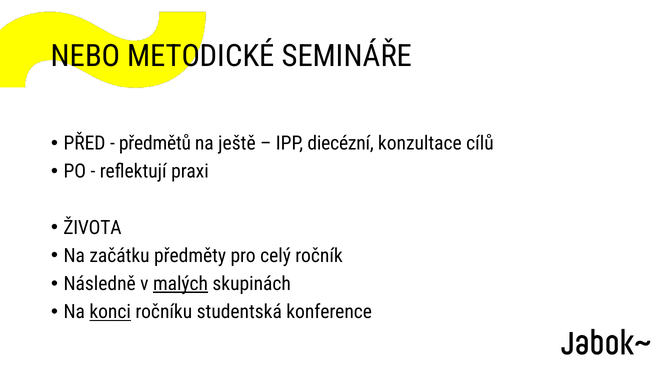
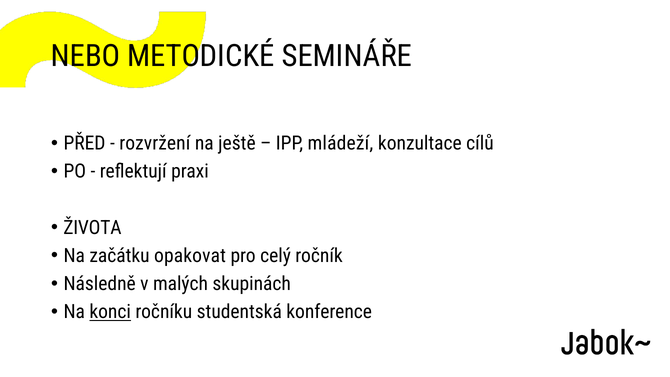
předmětů: předmětů -> rozvržení (155, 143)
diecézní: diecézní -> mládeží (340, 143)
předměty: předměty -> opakovat (190, 256)
malých underline: present -> none (180, 284)
